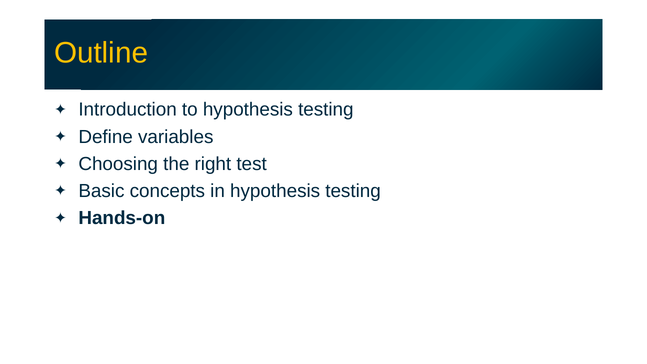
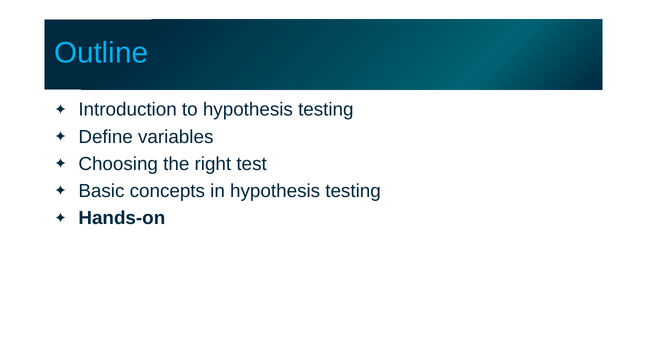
Outline colour: yellow -> light blue (101, 53)
